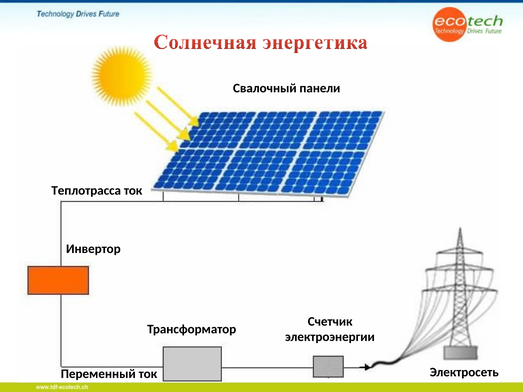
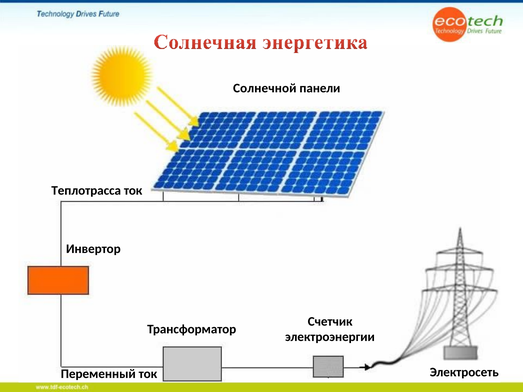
Свалочный: Свалочный -> Солнечной (265, 88)
